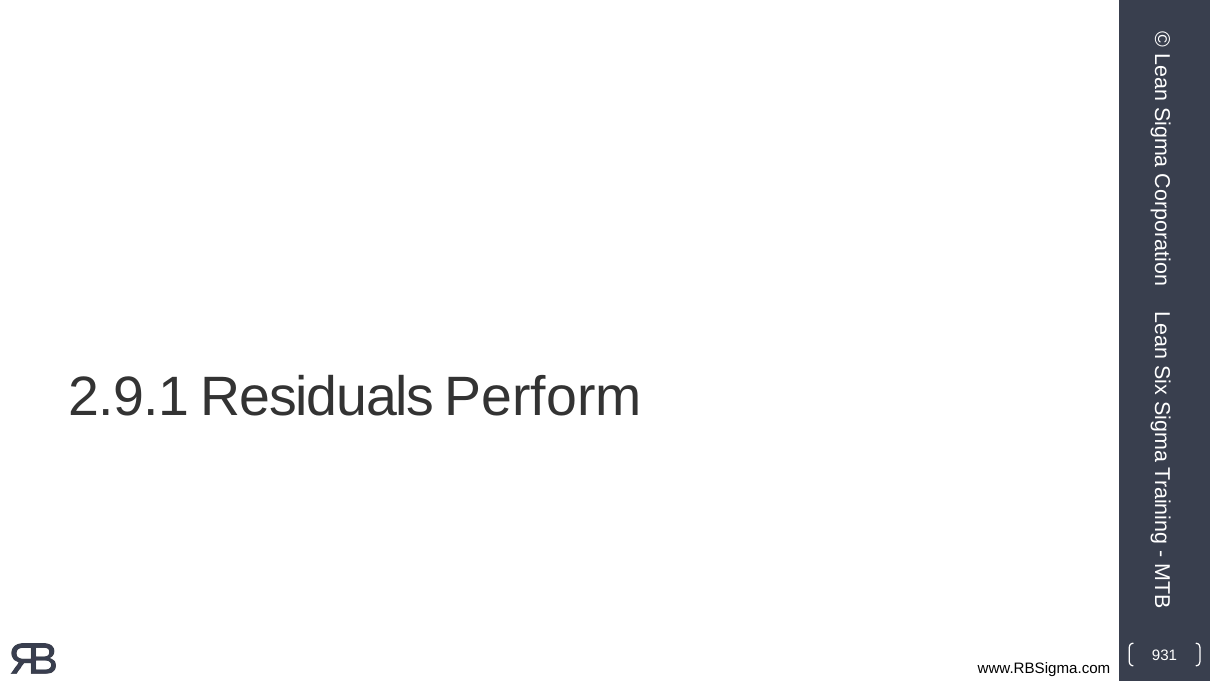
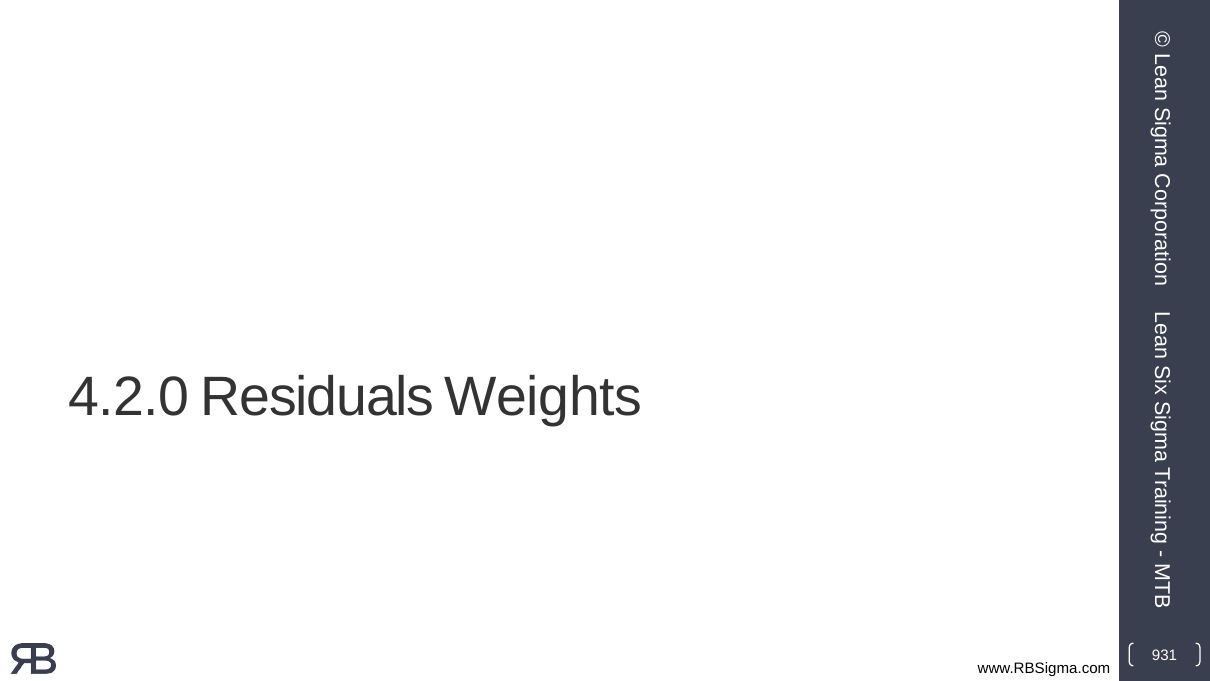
2.9.1: 2.9.1 -> 4.2.0 (129, 397)
Perform: Perform -> Weights (543, 397)
